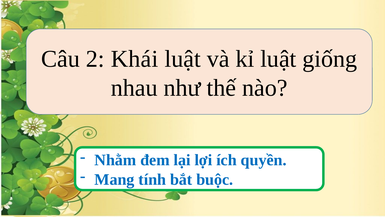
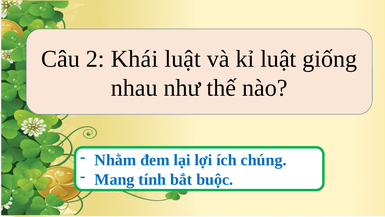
quyền: quyền -> chúng (264, 160)
